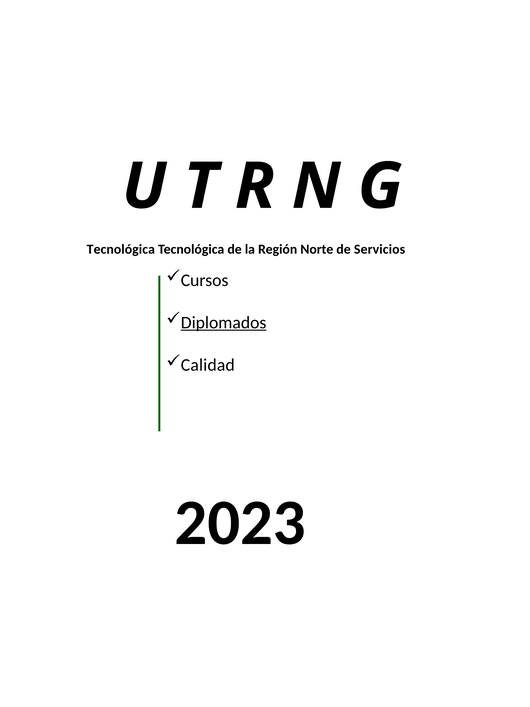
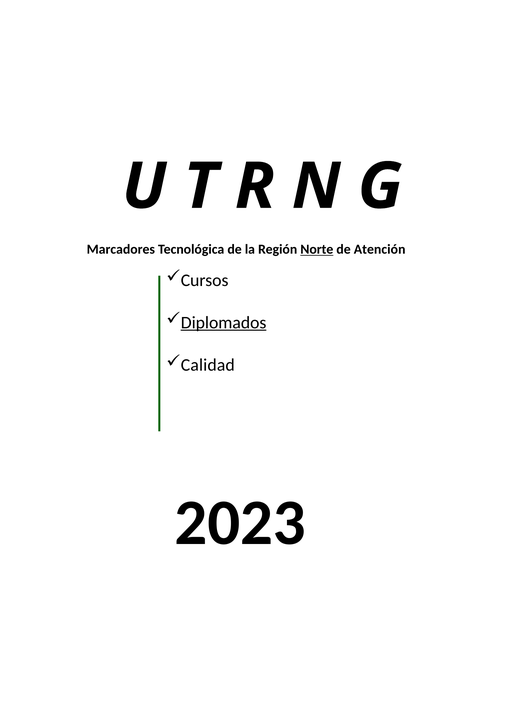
Tecnológica: Tecnológica -> Marcadores (121, 249)
Norte underline: none -> present (317, 249)
Servicios: Servicios -> Atención (380, 249)
